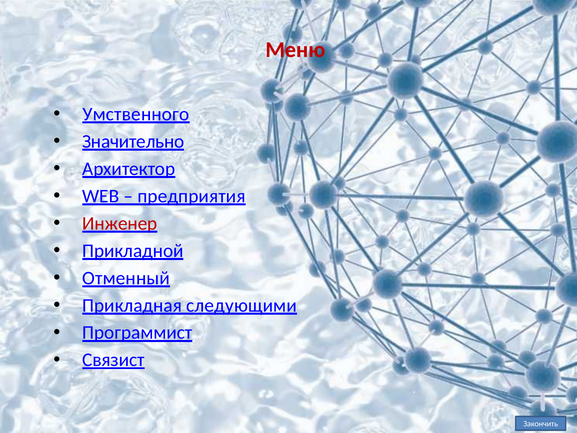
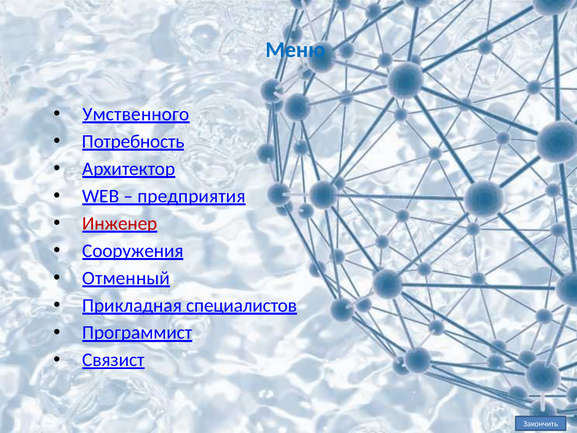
Меню colour: red -> blue (295, 50)
Значительно: Значительно -> Потребность (133, 141)
Прикладной: Прикладной -> Сооружения (133, 251)
следующими: следующими -> специалистов (242, 305)
